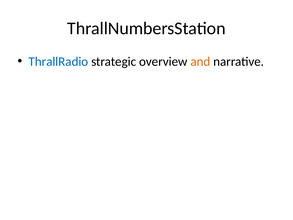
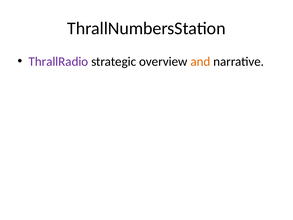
ThrallRadio colour: blue -> purple (58, 61)
